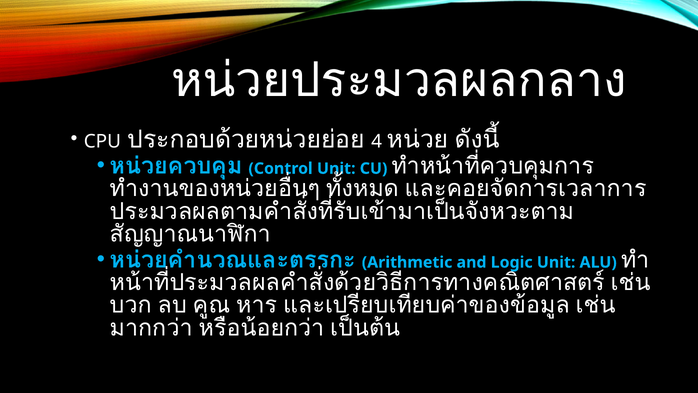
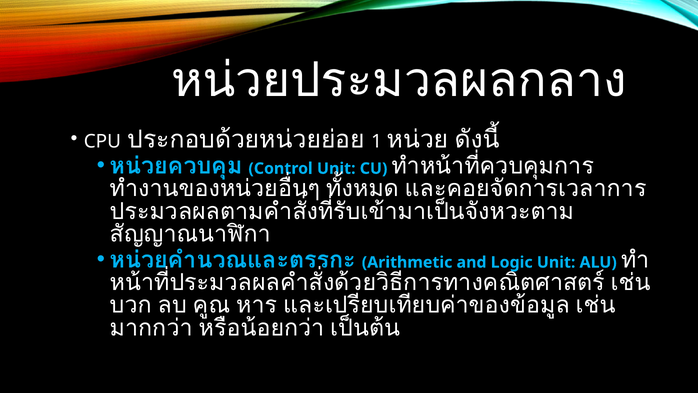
4: 4 -> 1 (377, 141)
